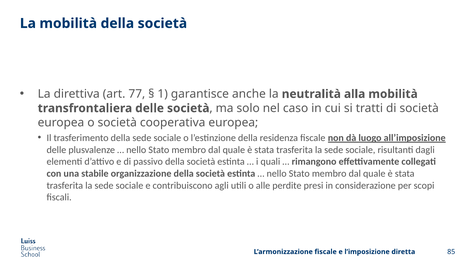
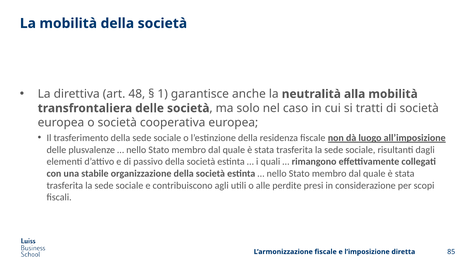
77: 77 -> 48 (137, 94)
